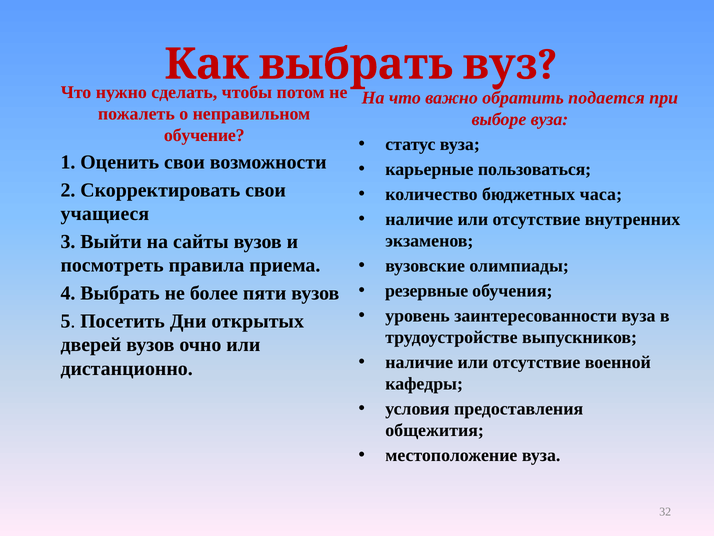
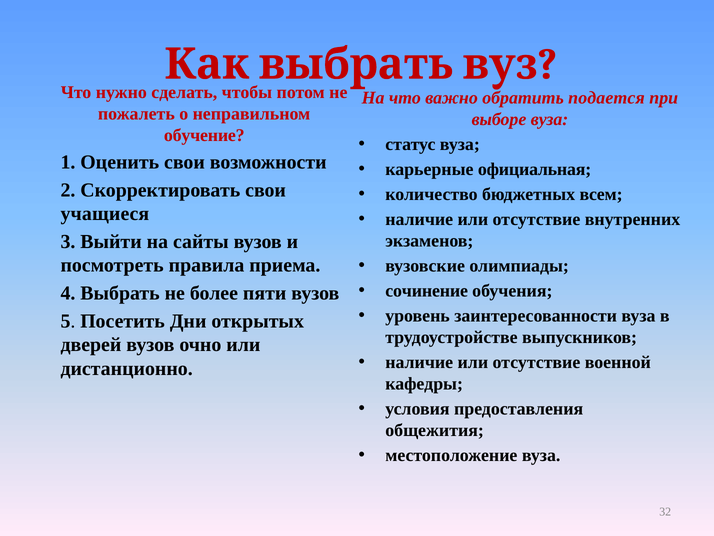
пользоваться: пользоваться -> официальная (535, 169)
часа: часа -> всем (601, 194)
резервные: резервные -> сочинение (427, 291)
